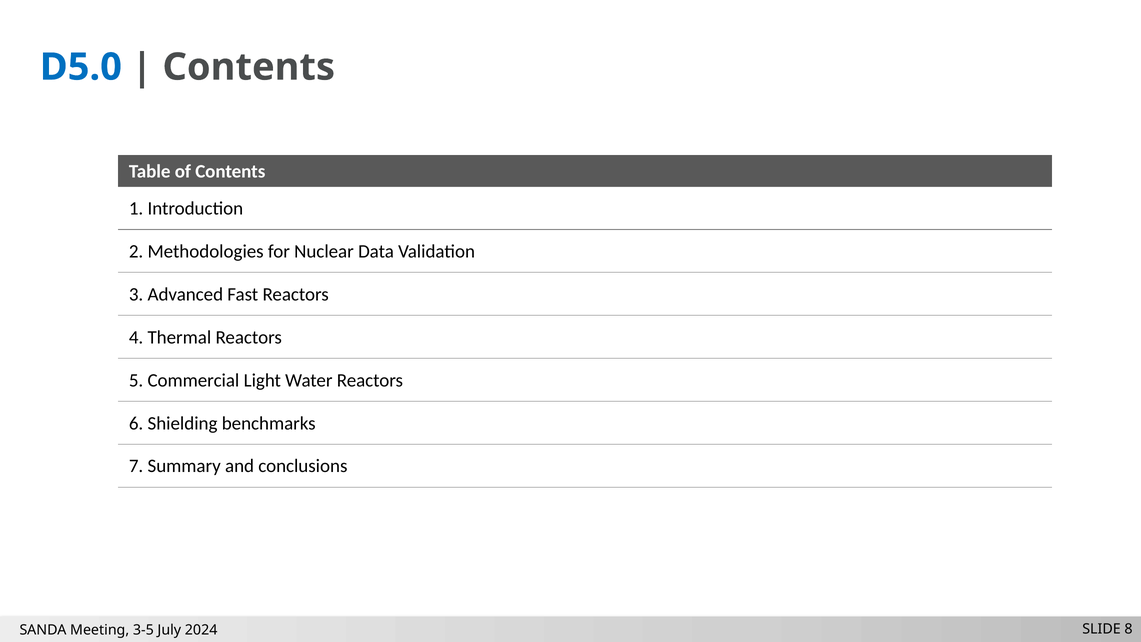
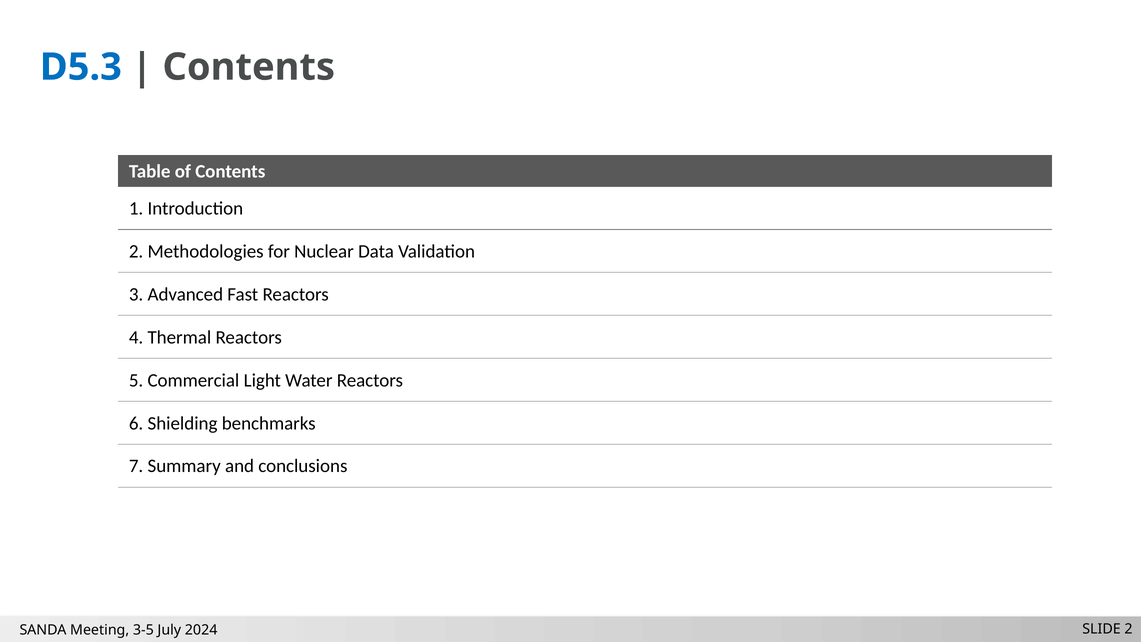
D5.0: D5.0 -> D5.3 (81, 67)
8: 8 -> 2 (1129, 629)
